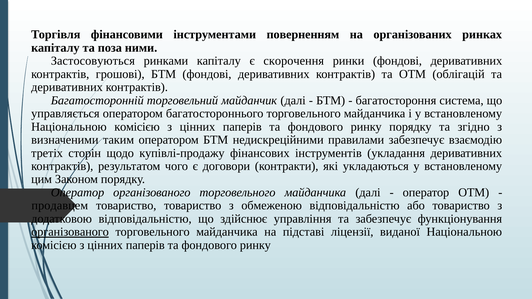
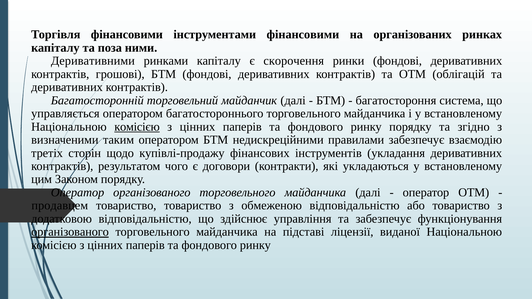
інструментами поверненням: поверненням -> фінансовими (303, 35)
Застосовуються: Застосовуються -> Деривативними (93, 61)
комісією underline: none -> present (137, 127)
